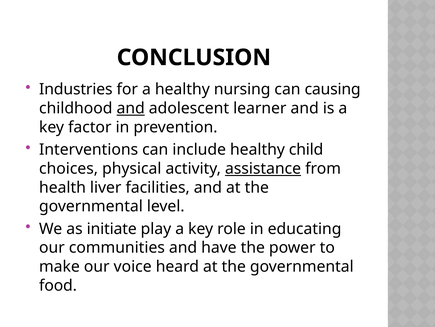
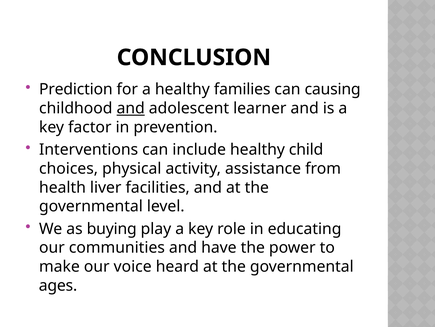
Industries: Industries -> Prediction (76, 89)
nursing: nursing -> families (242, 89)
assistance underline: present -> none (263, 168)
initiate: initiate -> buying (112, 228)
food: food -> ages (58, 285)
